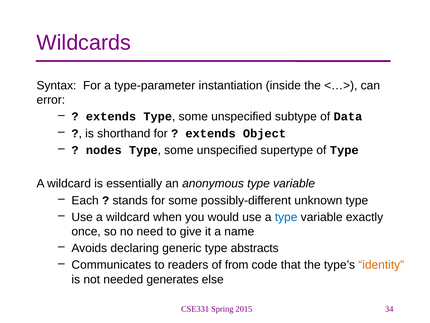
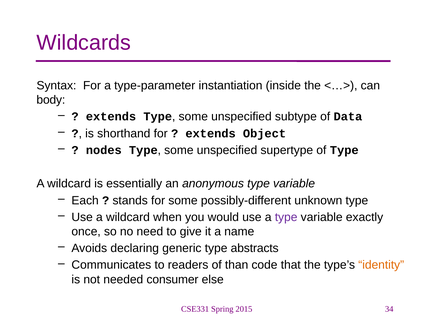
error: error -> body (51, 100)
type colour: blue -> purple (286, 217)
from: from -> than (237, 265)
generates: generates -> consumer (173, 279)
